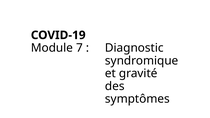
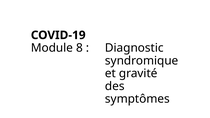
7: 7 -> 8 (79, 48)
